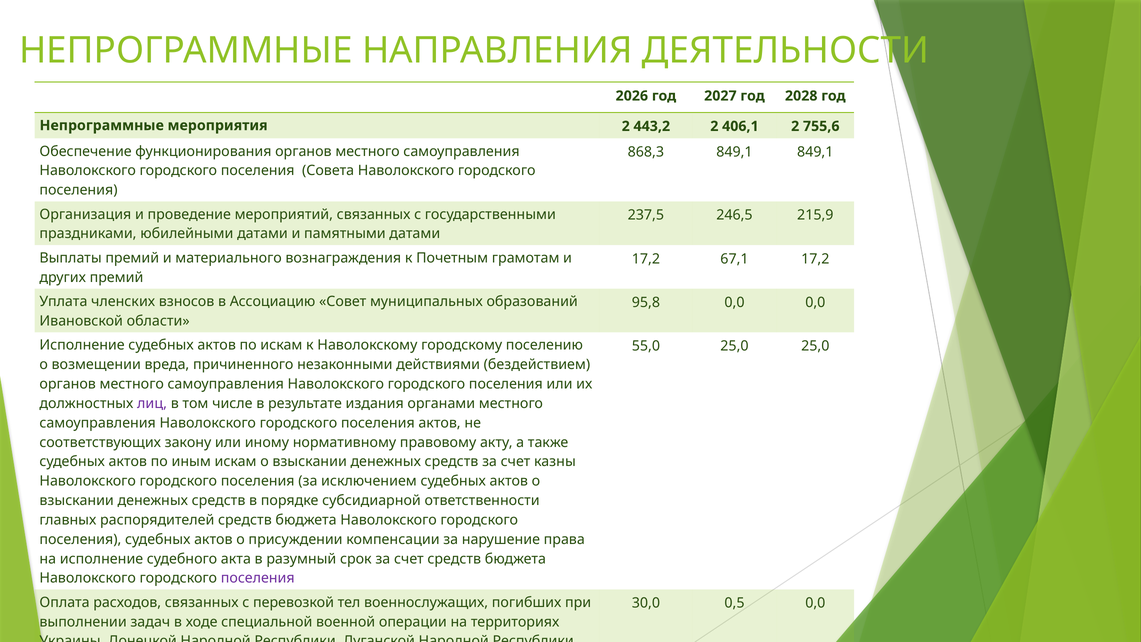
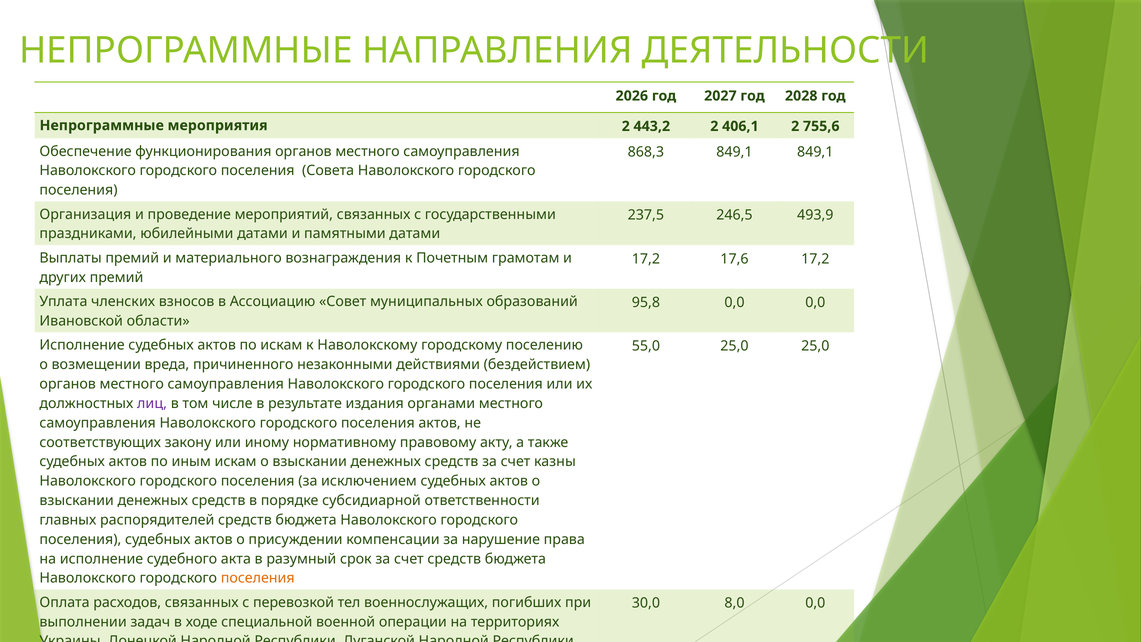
215,9: 215,9 -> 493,9 (815, 215)
67,1: 67,1 -> 17,6 (734, 259)
поселения colour: purple -> orange (258, 578)
0,5: 0,5 -> 8,0 (735, 603)
